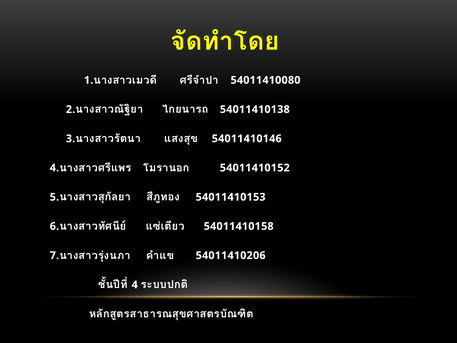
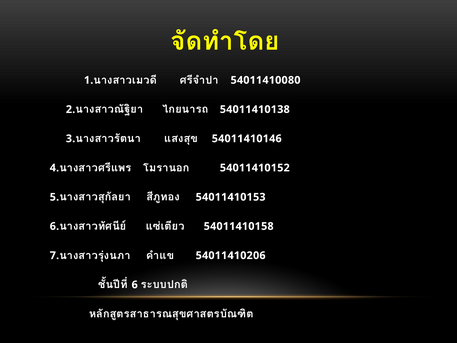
4: 4 -> 6 (135, 285)
